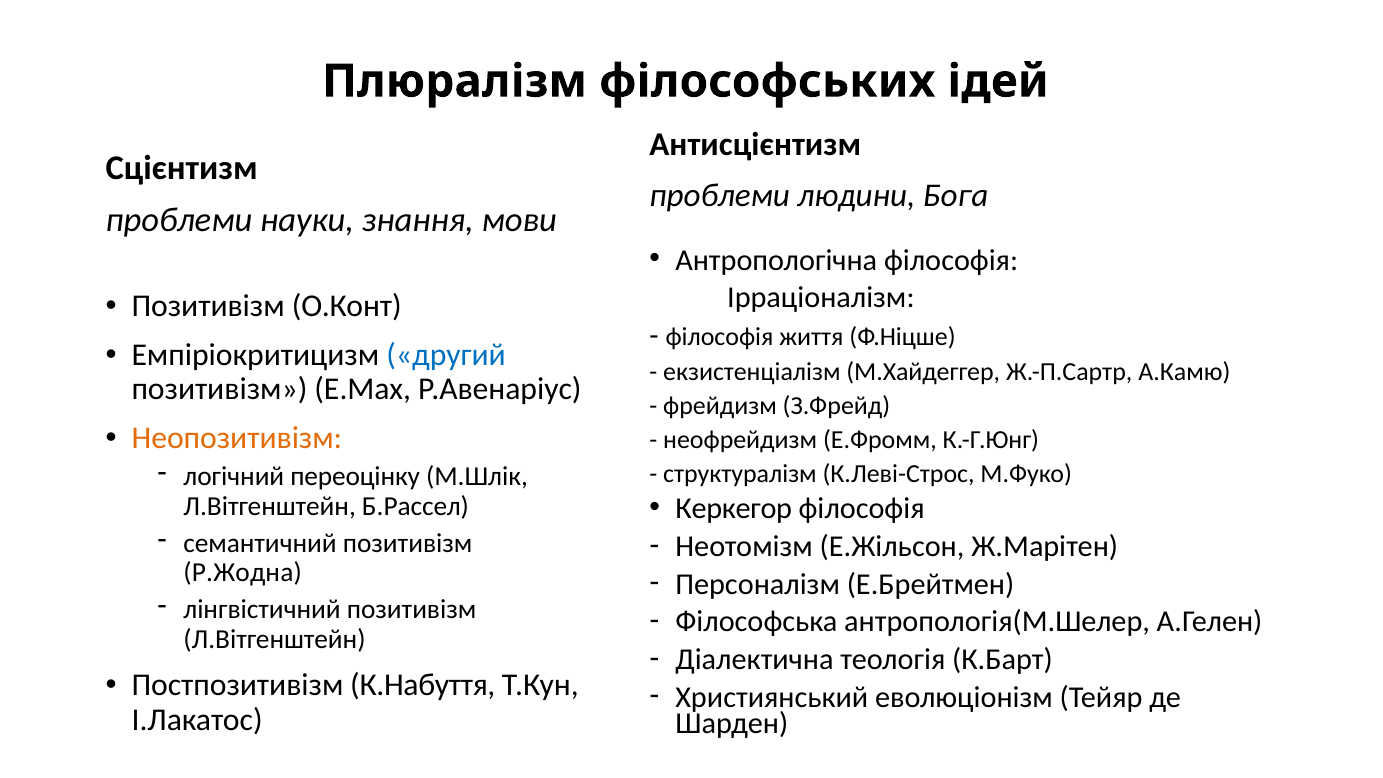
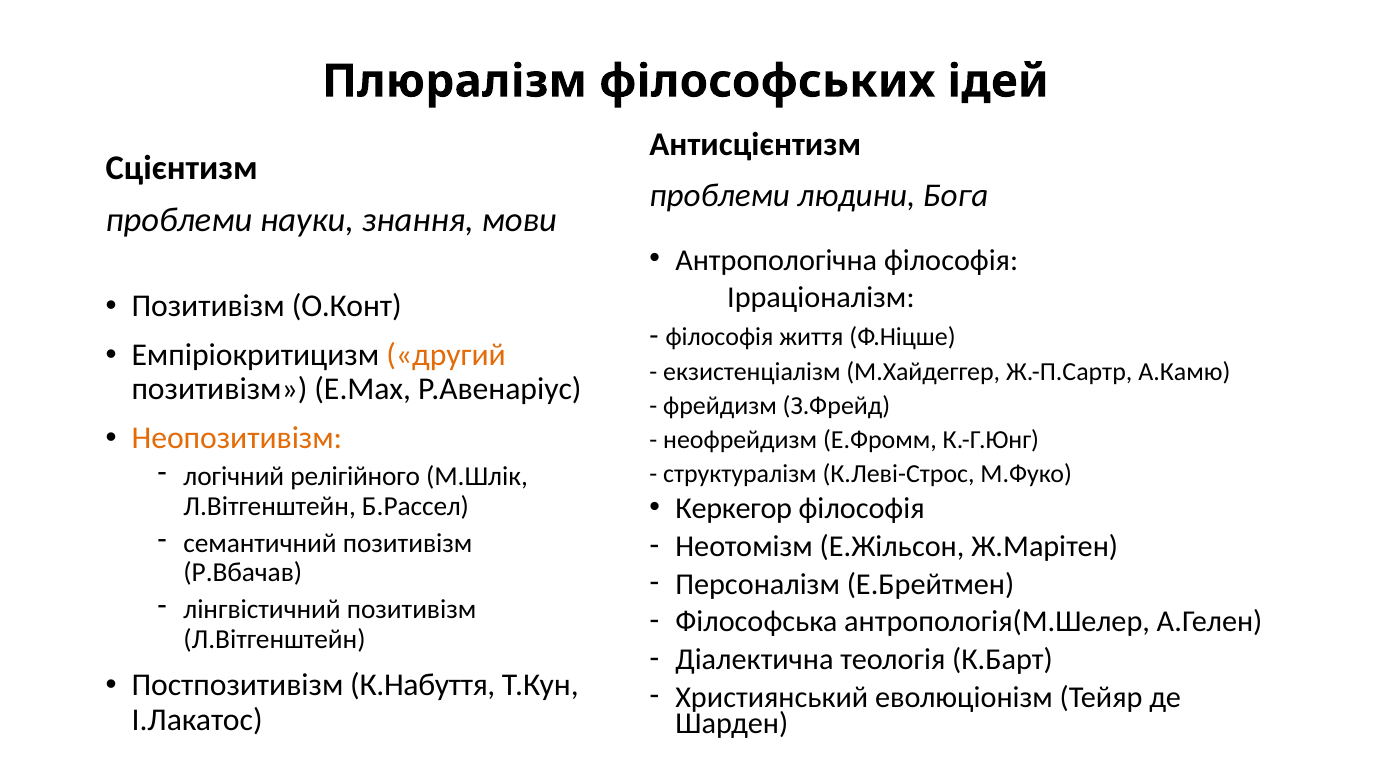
другий colour: blue -> orange (446, 355)
переоцінку: переоцінку -> релігійного (355, 477)
Р.Жодна: Р.Жодна -> Р.Вбачав (243, 573)
